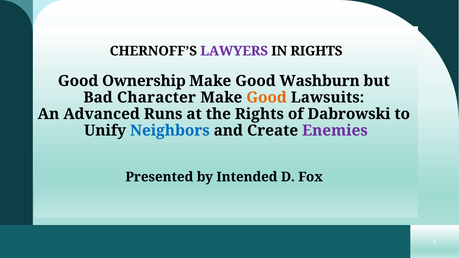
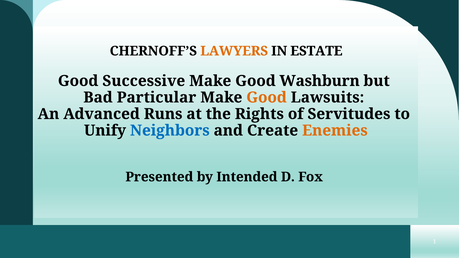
LAWYERS colour: purple -> orange (234, 51)
IN RIGHTS: RIGHTS -> ESTATE (316, 51)
Ownership: Ownership -> Successive (144, 81)
Character: Character -> Particular (157, 98)
Dabrowski: Dabrowski -> Servitudes (349, 114)
Enemies colour: purple -> orange (335, 131)
